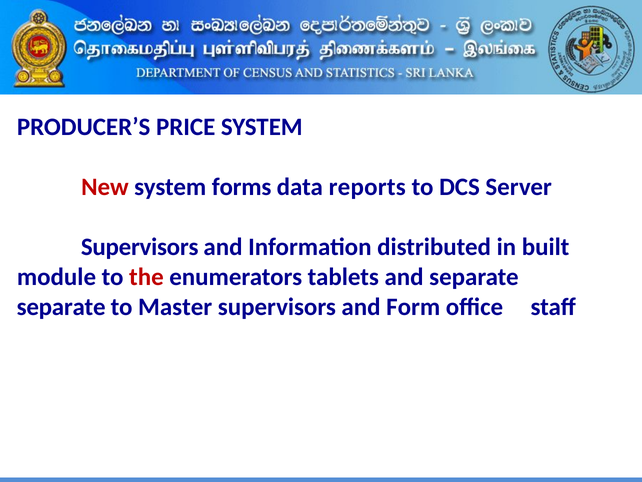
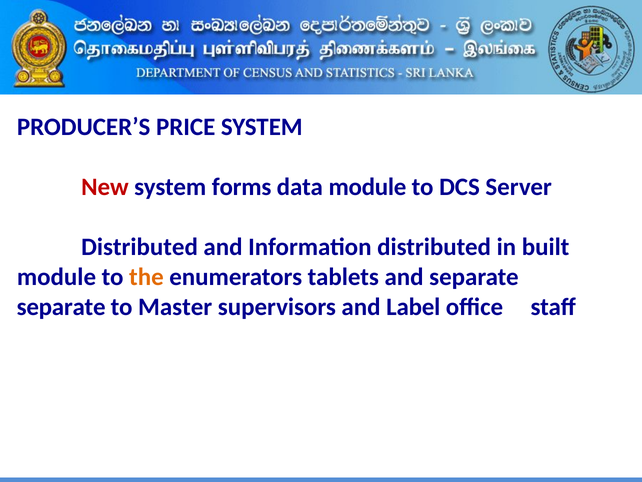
data reports: reports -> module (367, 187)
Supervisors: Supervisors -> Distributed (140, 247)
the colour: red -> orange (146, 277)
Form: Form -> Label (413, 307)
